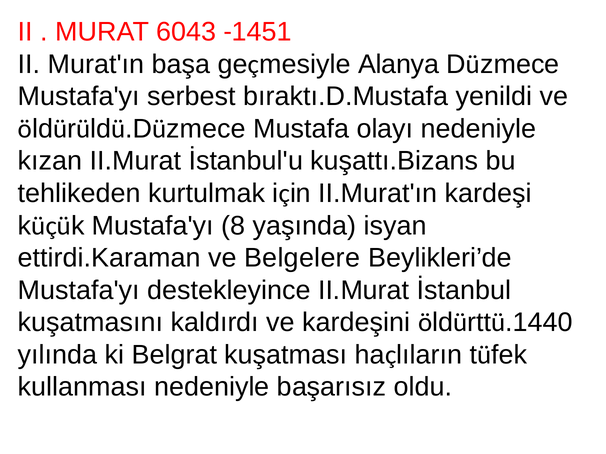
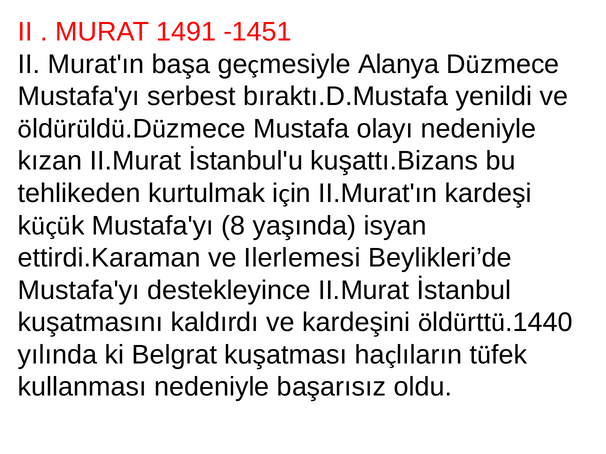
6043: 6043 -> 1491 (186, 32)
Belgelere: Belgelere -> Ilerlemesi (302, 258)
